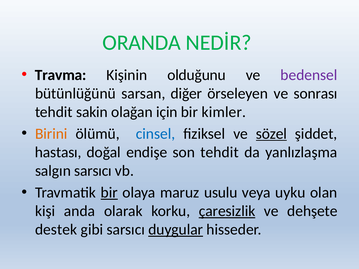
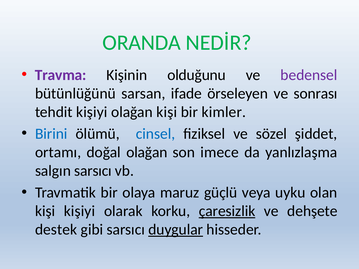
Travma colour: black -> purple (61, 75)
diğer: diğer -> ifade (186, 94)
tehdit sakin: sakin -> kişiyi (92, 112)
olağan için: için -> kişi (167, 112)
Birini colour: orange -> blue (51, 134)
sözel underline: present -> none (271, 134)
hastası: hastası -> ortamı (58, 152)
doğal endişe: endişe -> olağan (147, 152)
son tehdit: tehdit -> imece (220, 152)
bir underline: present -> none (109, 193)
usulu: usulu -> güçlü (221, 193)
kişi anda: anda -> kişiyi (79, 211)
